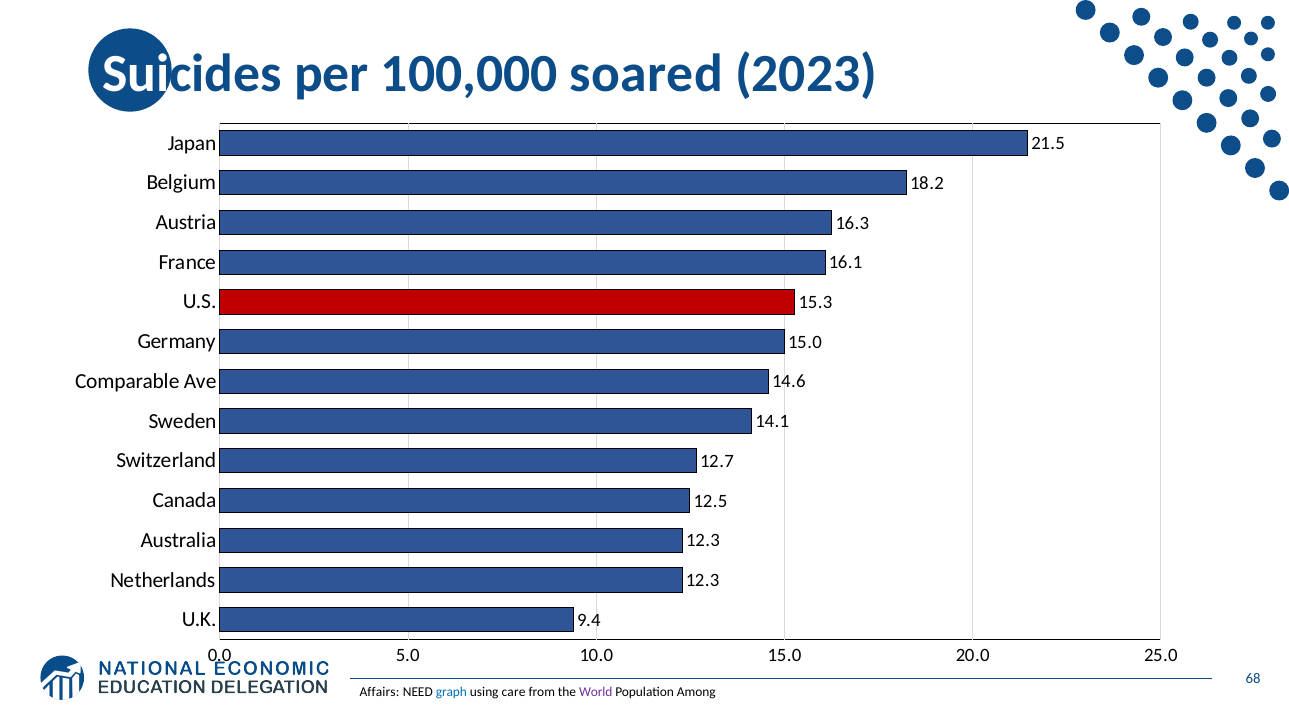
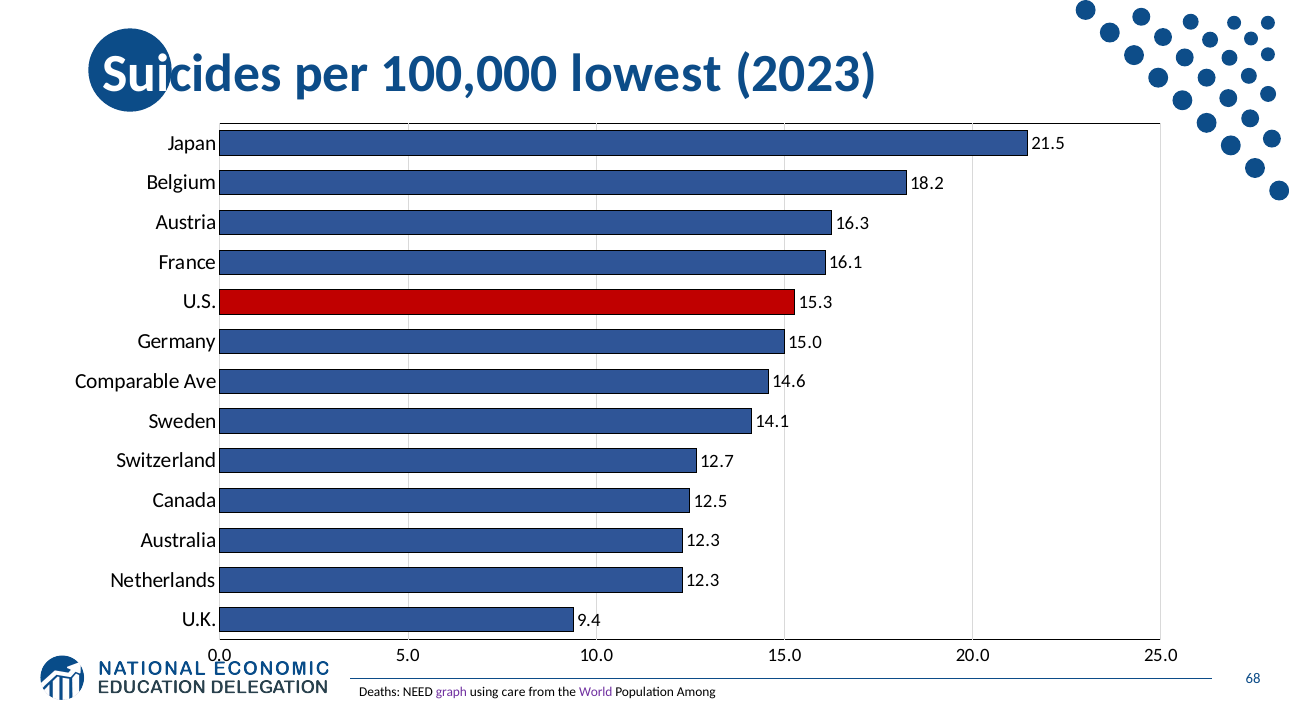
soared: soared -> lowest (646, 73)
Affairs: Affairs -> Deaths (380, 692)
graph colour: blue -> purple (451, 692)
